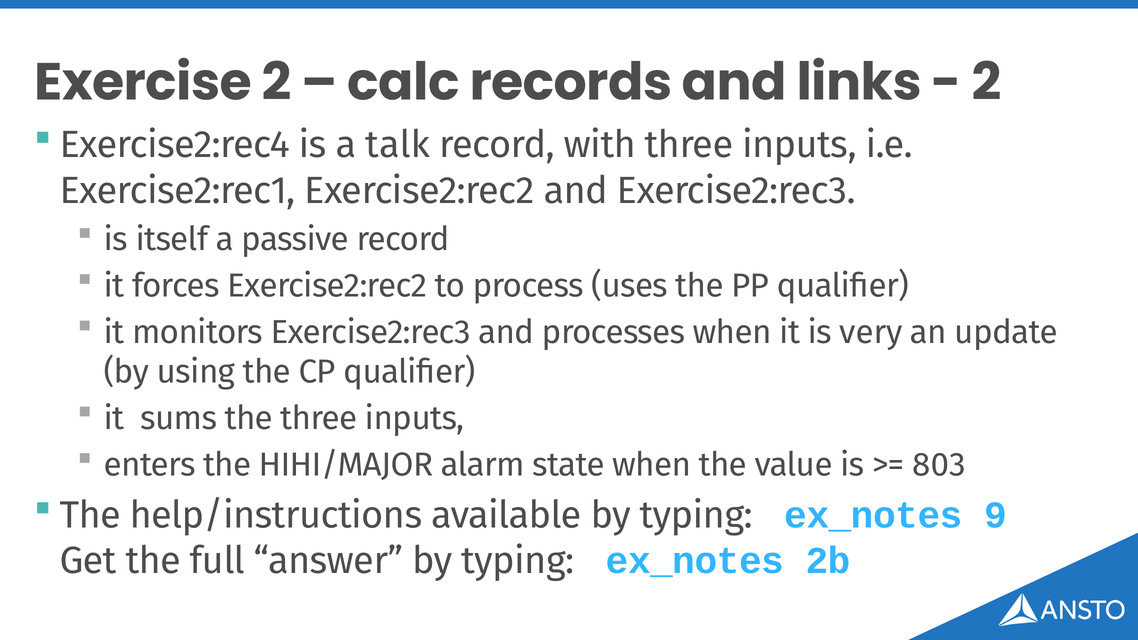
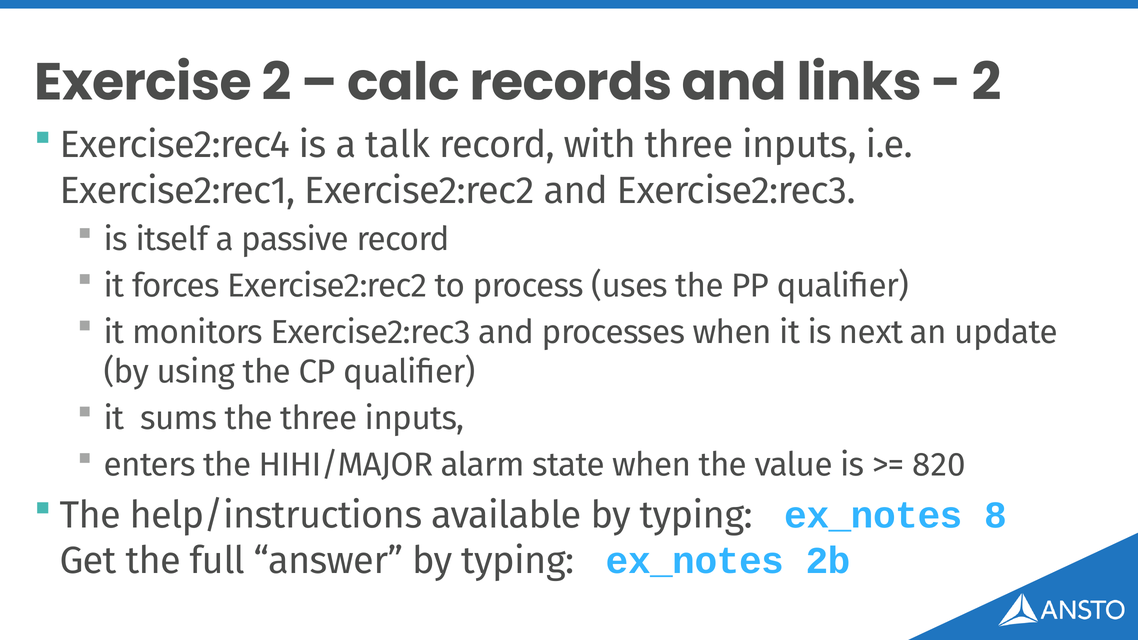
very: very -> next (871, 332)
803: 803 -> 820 (939, 465)
9: 9 -> 8 (996, 515)
